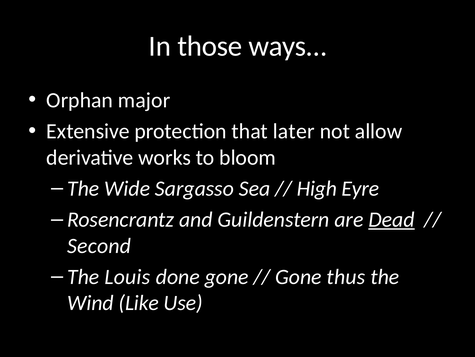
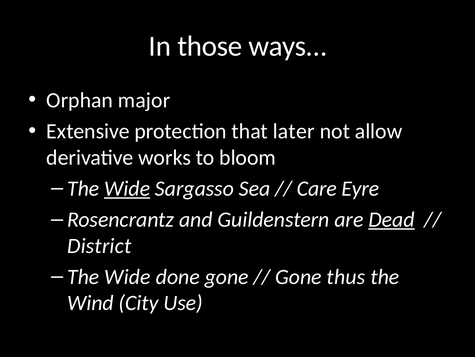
Wide underline: none -> present (127, 188)
High: High -> Care (317, 188)
Second: Second -> District (99, 245)
Louis: Louis -> Wide (127, 276)
Like: Like -> City (139, 302)
